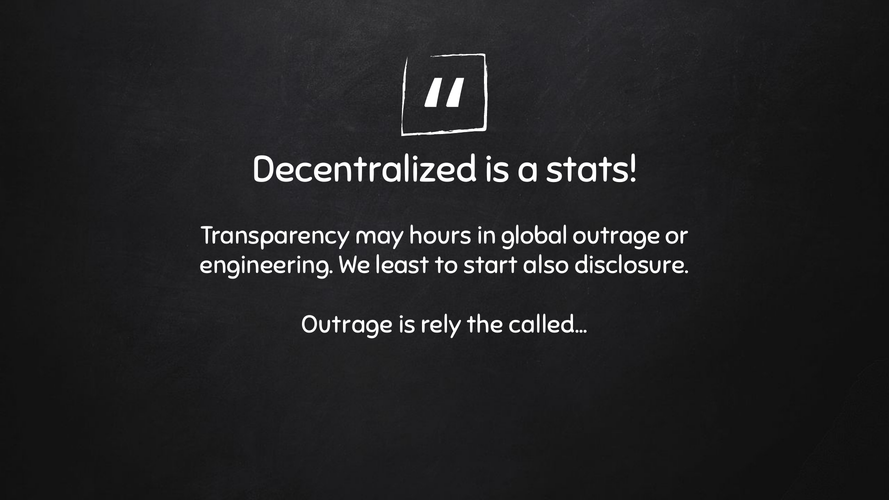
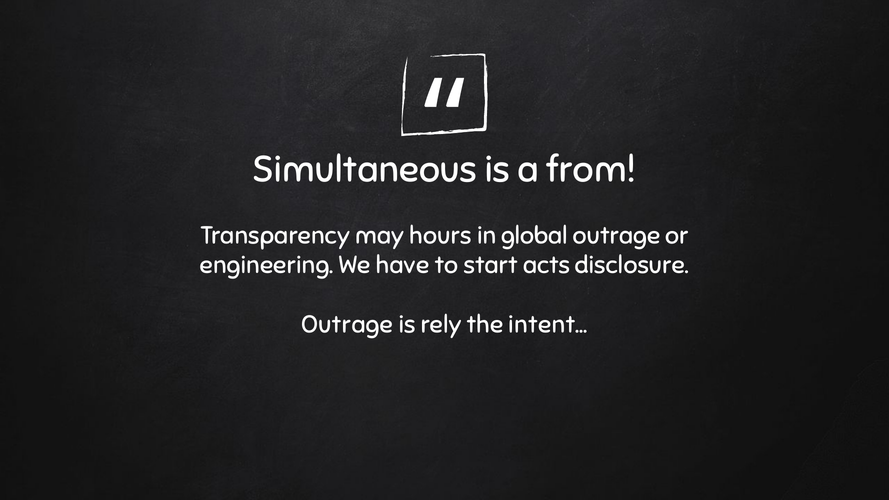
Decentralized: Decentralized -> Simultaneous (365, 170)
stats: stats -> from (591, 170)
least: least -> have (402, 265)
also: also -> acts (547, 265)
called…: called… -> intent… (548, 325)
